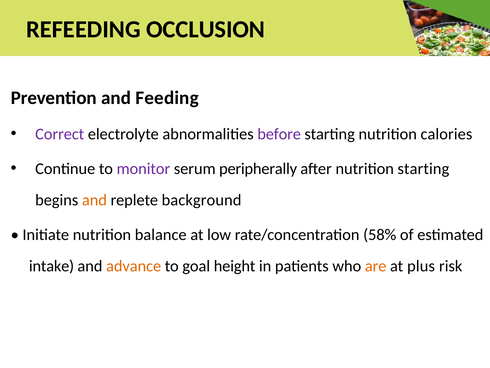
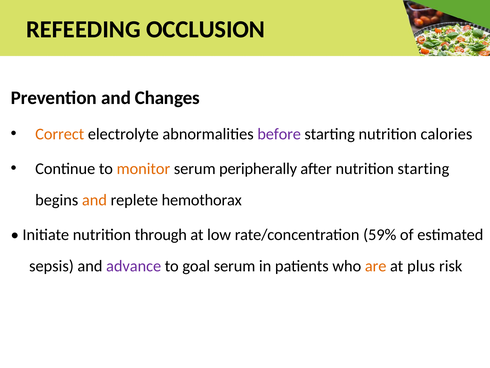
Feeding: Feeding -> Changes (167, 98)
Correct colour: purple -> orange (60, 134)
monitor colour: purple -> orange (143, 168)
background: background -> hemothorax (202, 200)
balance: balance -> through (161, 234)
58%: 58% -> 59% (380, 234)
intake: intake -> sepsis (51, 266)
advance colour: orange -> purple (134, 266)
goal height: height -> serum (235, 266)
